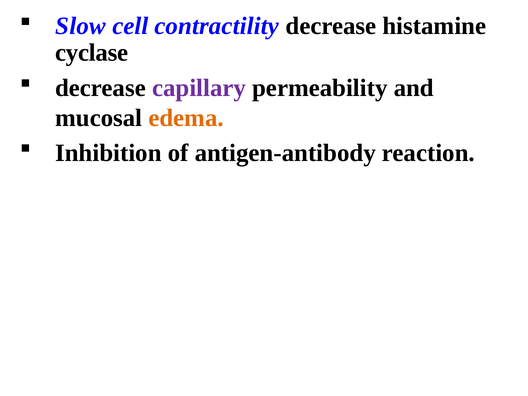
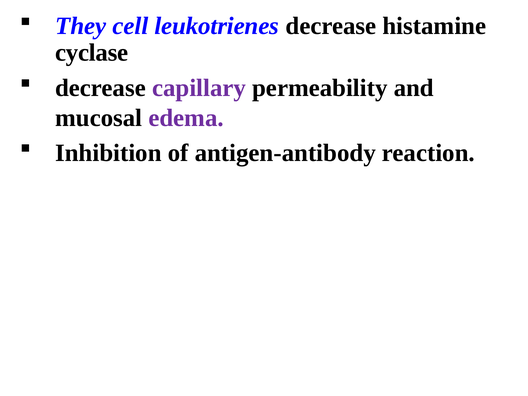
Slow: Slow -> They (81, 26)
contractility: contractility -> leukotrienes (217, 26)
edema colour: orange -> purple (186, 118)
